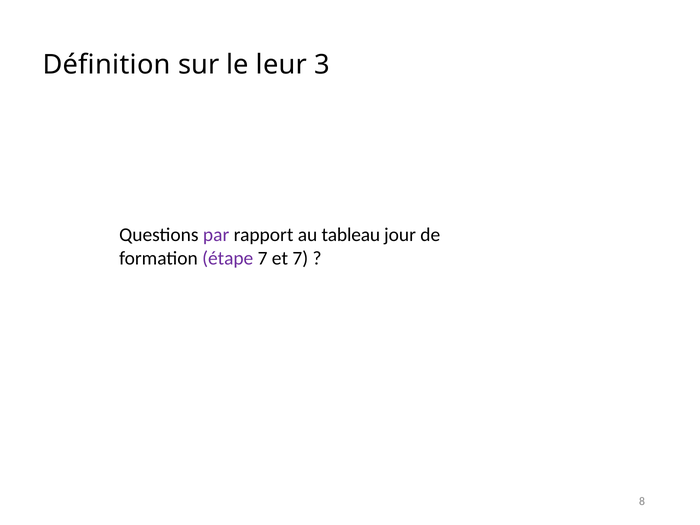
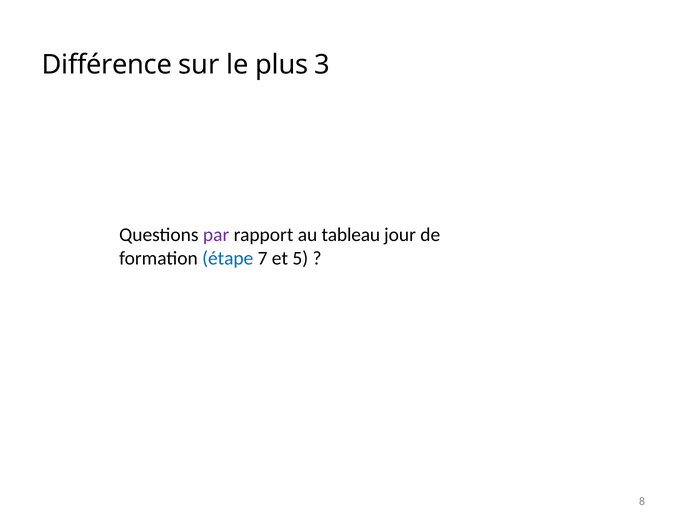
Définition: Définition -> Différence (107, 65)
leur: leur -> plus (282, 65)
étape colour: purple -> blue (228, 258)
et 7: 7 -> 5 (300, 258)
